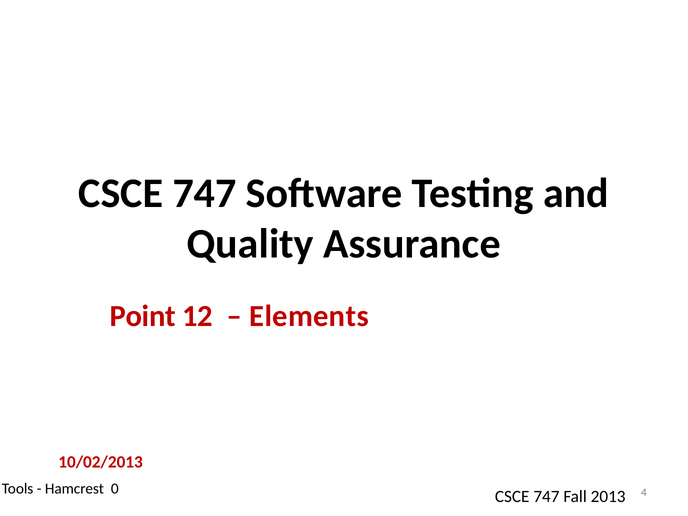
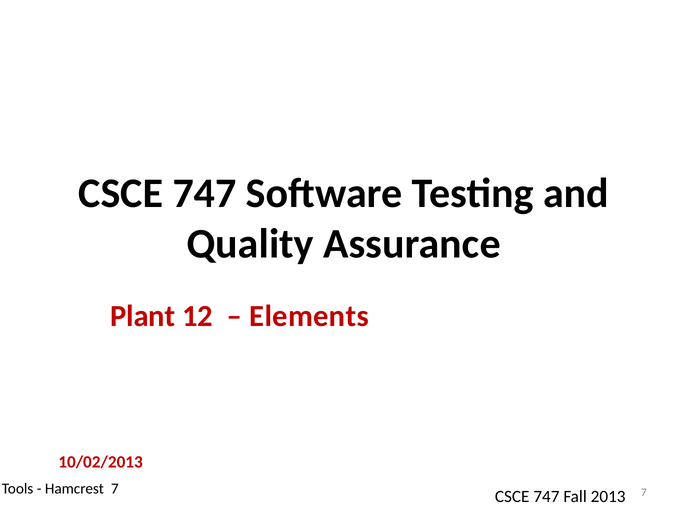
Point: Point -> Plant (143, 316)
Hamcrest 0: 0 -> 7 (115, 489)
4: 4 -> 7 (644, 493)
